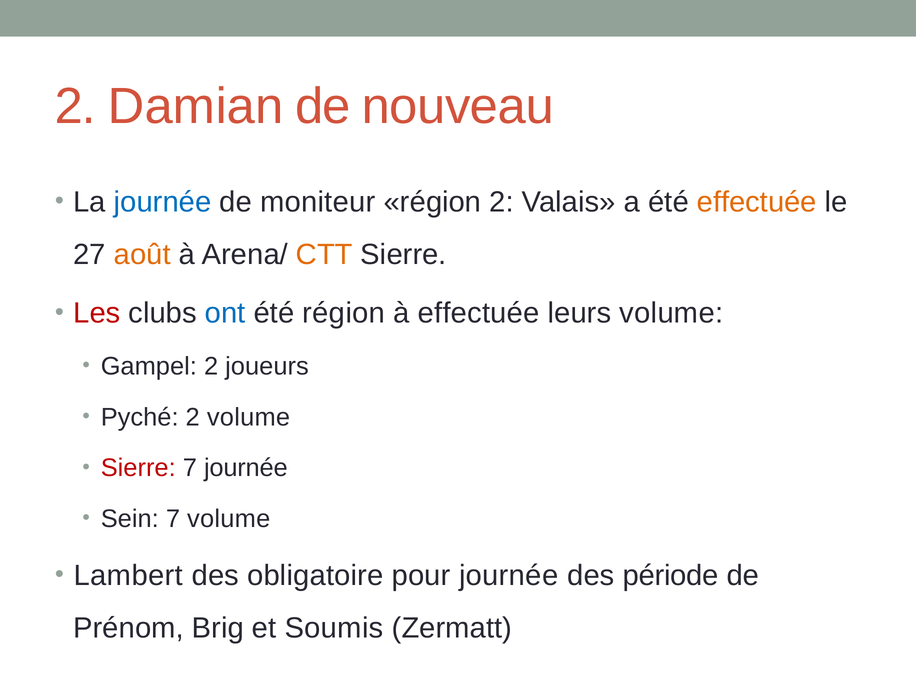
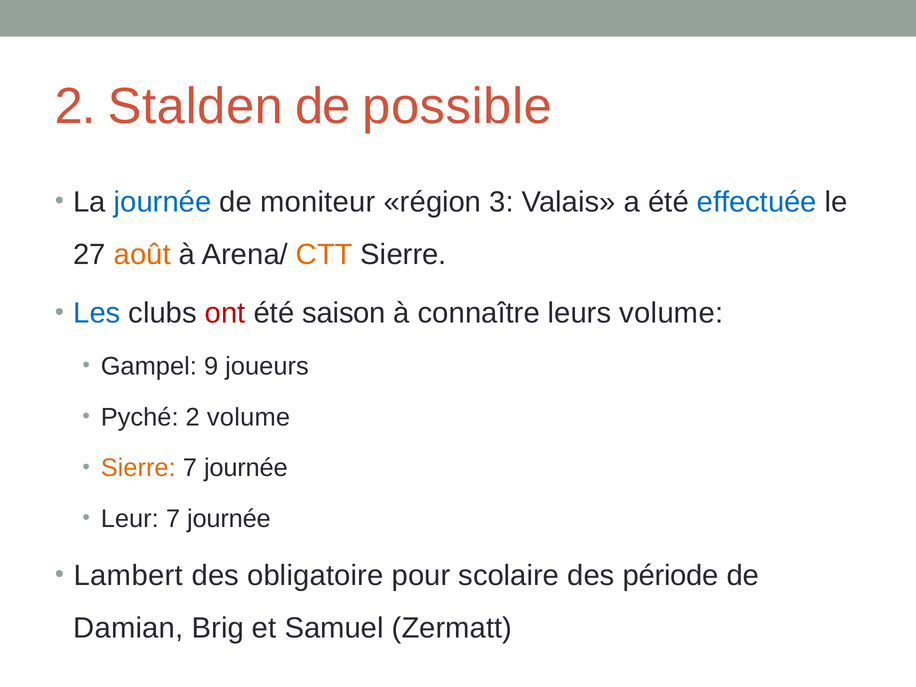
Damian: Damian -> Stalden (195, 107)
nouveau: nouveau -> possible (457, 107)
région 2: 2 -> 3 (502, 202)
effectuée colour: orange -> blue (757, 202)
Les colour: red -> blue (97, 313)
ont colour: blue -> red (225, 313)
été région: région -> saison (344, 313)
à effectuée: effectuée -> connaître (479, 313)
Gampel 2: 2 -> 9 (211, 366)
Sierre colour: red -> orange (138, 468)
Sein: Sein -> Leur (130, 519)
volume: volume -> journée (229, 519)
pour journée: journée -> scolaire (509, 576)
Prénom: Prénom -> Damian (128, 628)
Soumis: Soumis -> Samuel (334, 628)
